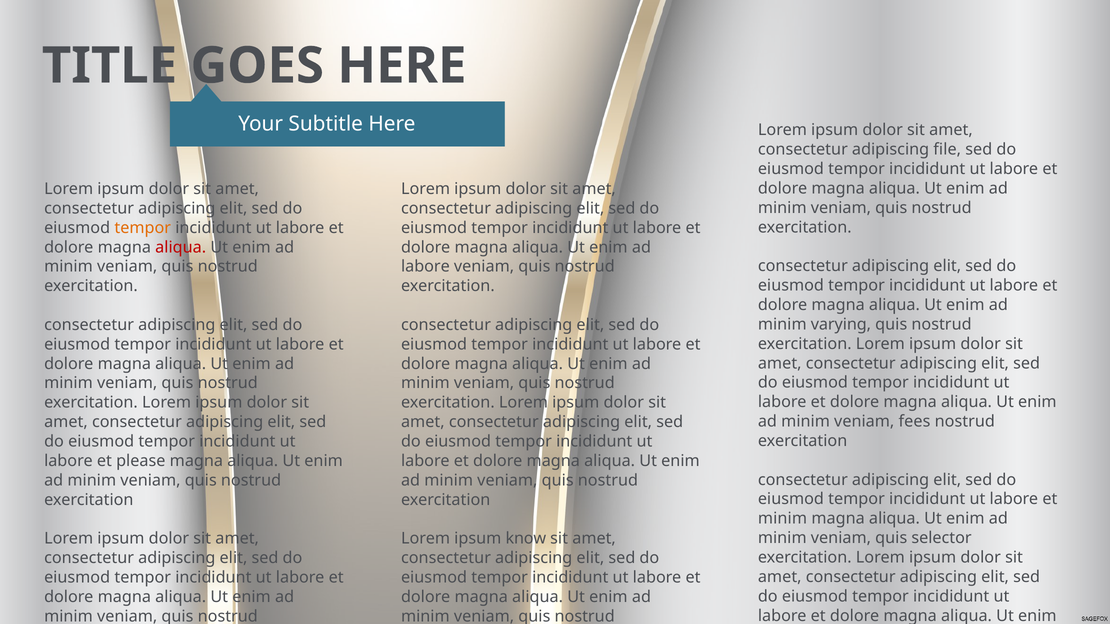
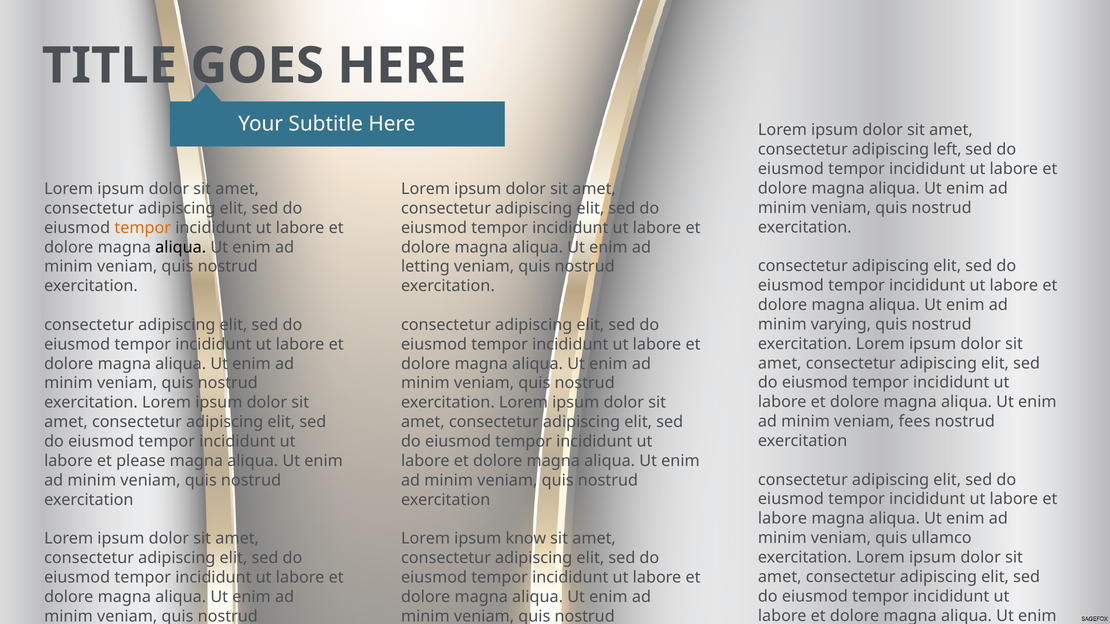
file: file -> left (947, 150)
aliqua colour: red -> black (181, 247)
labore: labore -> letting (425, 267)
minim: minim -> labore (783, 519)
selector: selector -> ullamco (942, 538)
